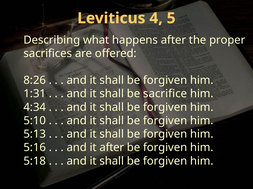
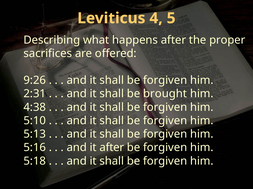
8:26: 8:26 -> 9:26 (35, 81)
1:31: 1:31 -> 2:31 (35, 94)
sacrifice: sacrifice -> brought (165, 94)
4:34: 4:34 -> 4:38 (35, 108)
